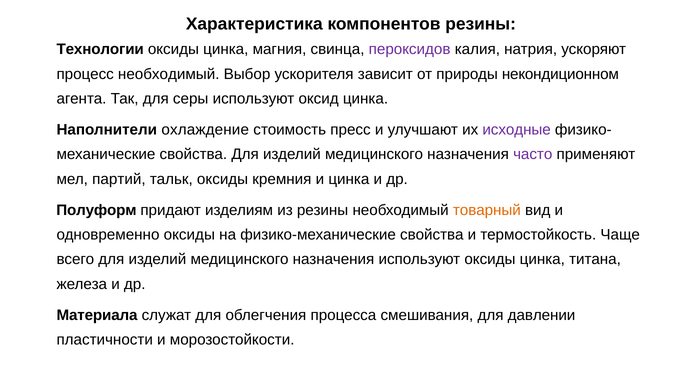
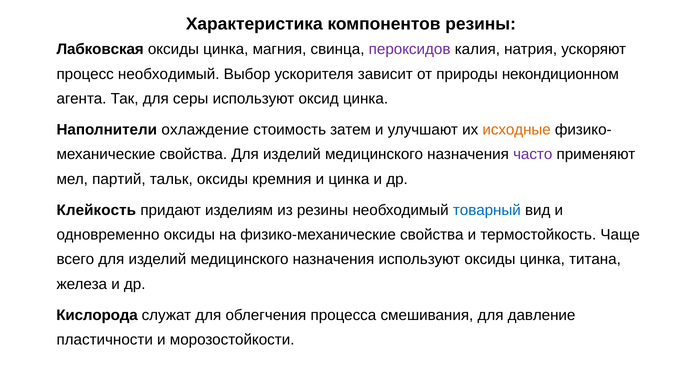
Технологии: Технологии -> Лабковская (100, 49)
пресс: пресс -> затем (351, 130)
исходные colour: purple -> orange (517, 130)
Полуформ: Полуформ -> Клейкость (96, 210)
товарный colour: orange -> blue (487, 210)
Материала: Материала -> Кислорода (97, 315)
давлении: давлении -> давление (542, 315)
